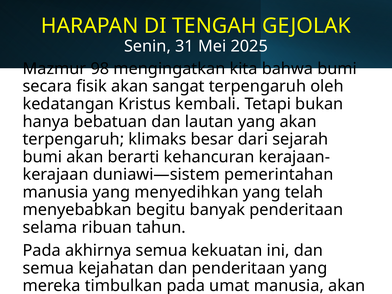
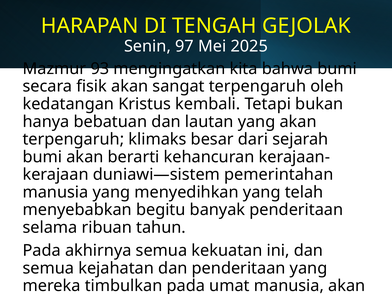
31: 31 -> 97 (184, 46)
98: 98 -> 93 (100, 69)
